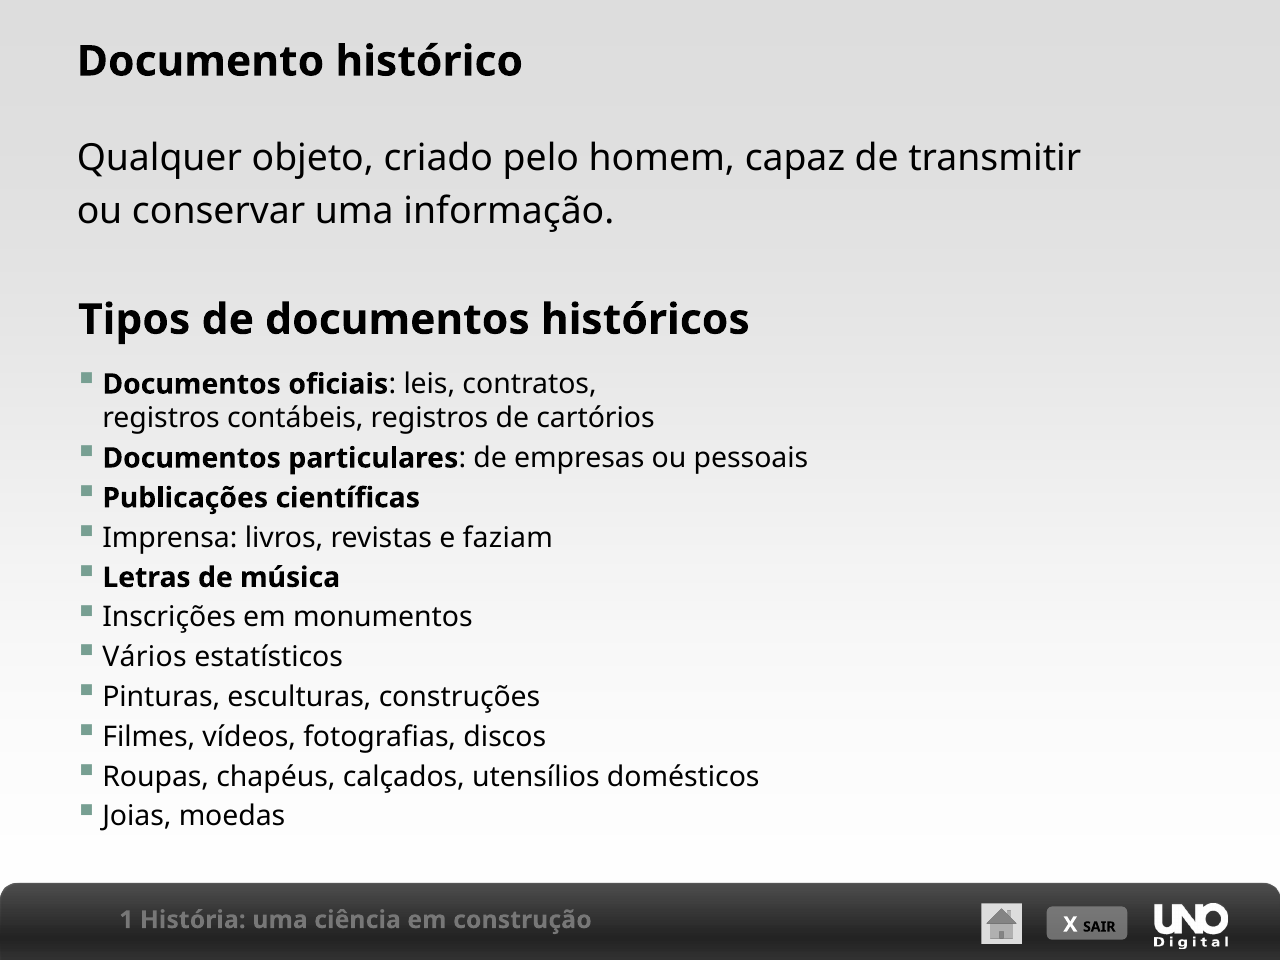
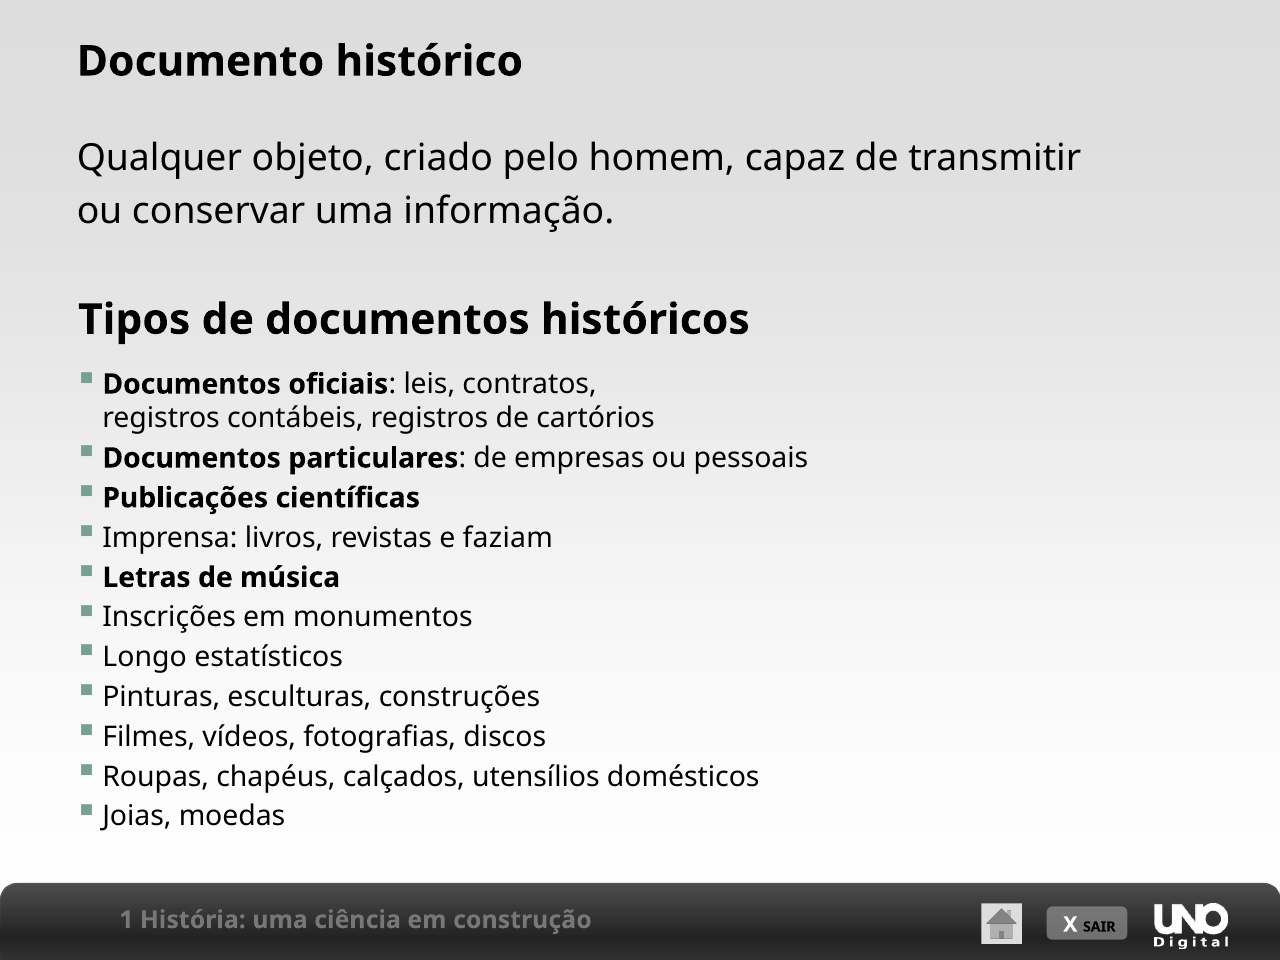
Vários: Vários -> Longo (145, 657)
